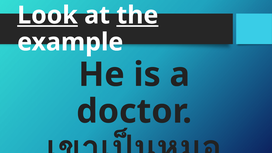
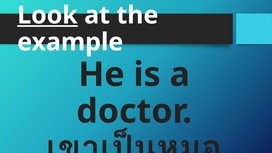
the underline: present -> none (137, 15)
